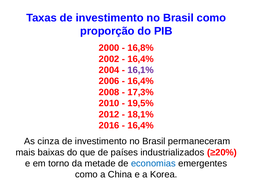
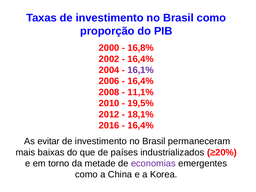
17,3%: 17,3% -> 11,1% (141, 92)
cinza: cinza -> evitar (49, 141)
economias colour: blue -> purple (153, 163)
